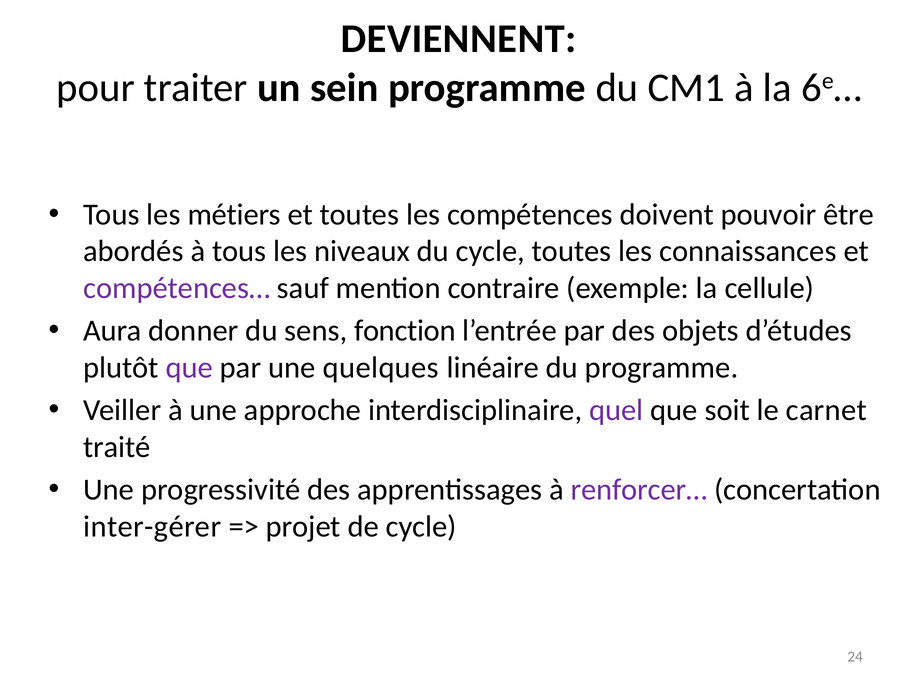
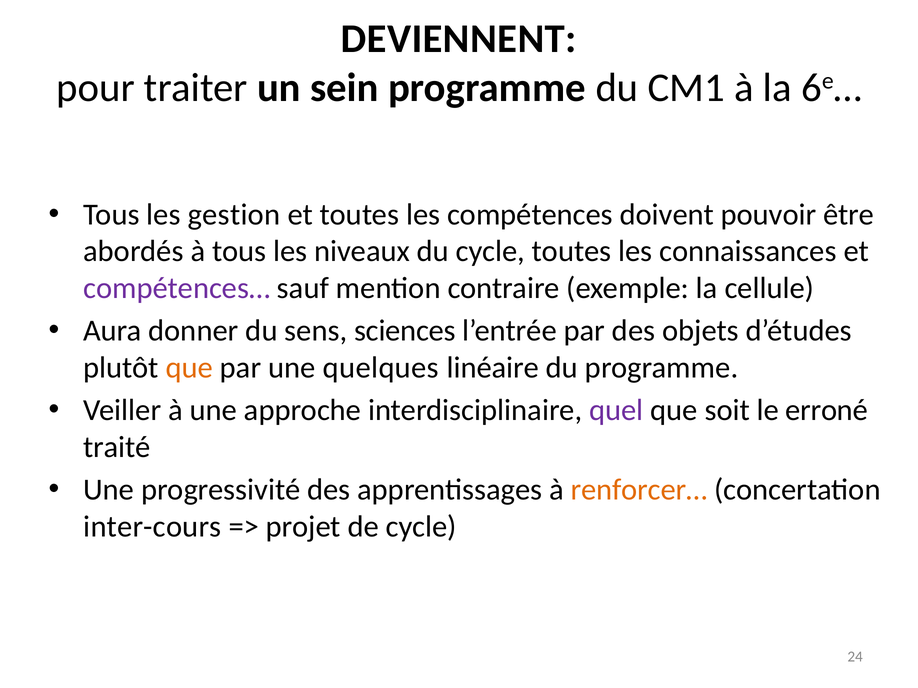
métiers: métiers -> gestion (234, 215)
fonction: fonction -> sciences (405, 331)
que colour: purple -> orange (189, 368)
carnet: carnet -> erroné (827, 411)
renforcer… colour: purple -> orange (639, 490)
inter-gérer: inter-gérer -> inter-cours (152, 527)
